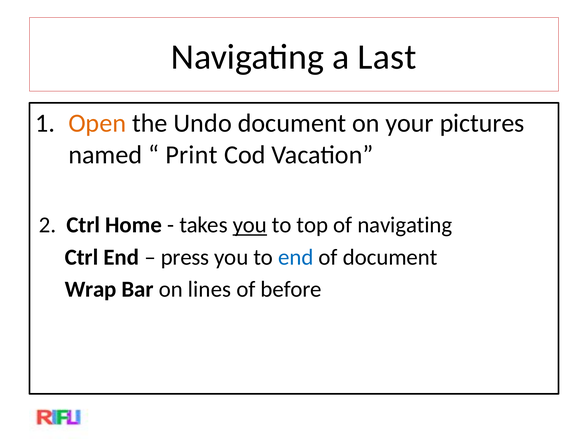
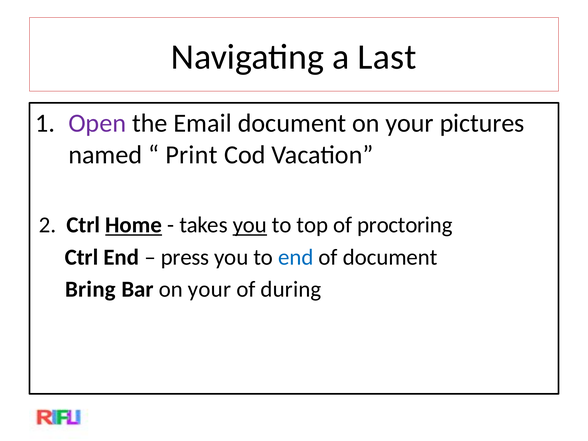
Open colour: orange -> purple (97, 123)
Undo: Undo -> Email (203, 123)
Home underline: none -> present (134, 225)
of navigating: navigating -> proctoring (405, 225)
Wrap: Wrap -> Bring (90, 289)
Bar on lines: lines -> your (209, 289)
before: before -> during (291, 289)
